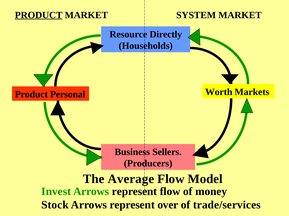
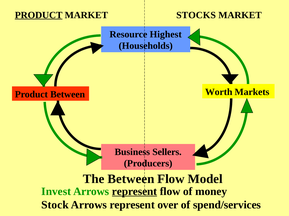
SYSTEM: SYSTEM -> STOCKS (196, 15)
Directly: Directly -> Highest (166, 34)
Product Personal: Personal -> Between (68, 95)
The Average: Average -> Between (131, 179)
represent underline: none -> present (135, 192)
trade/services: trade/services -> spend/services (227, 205)
